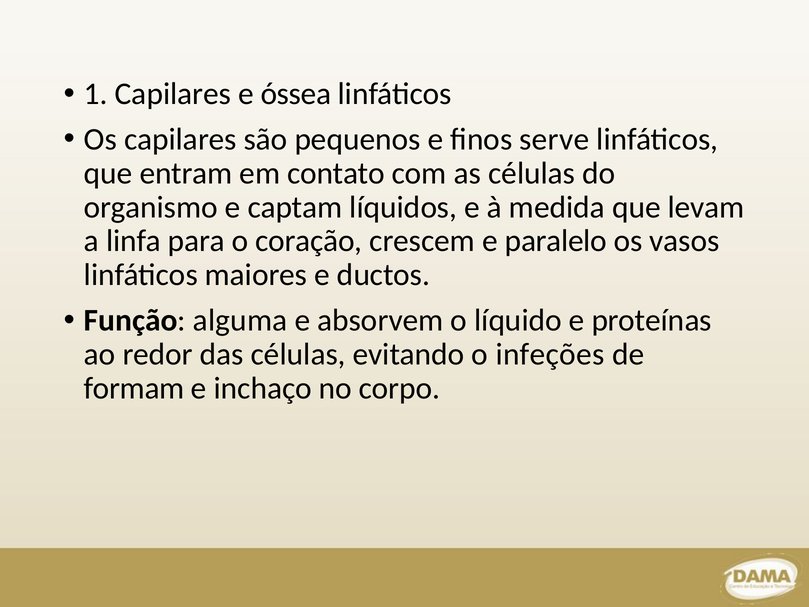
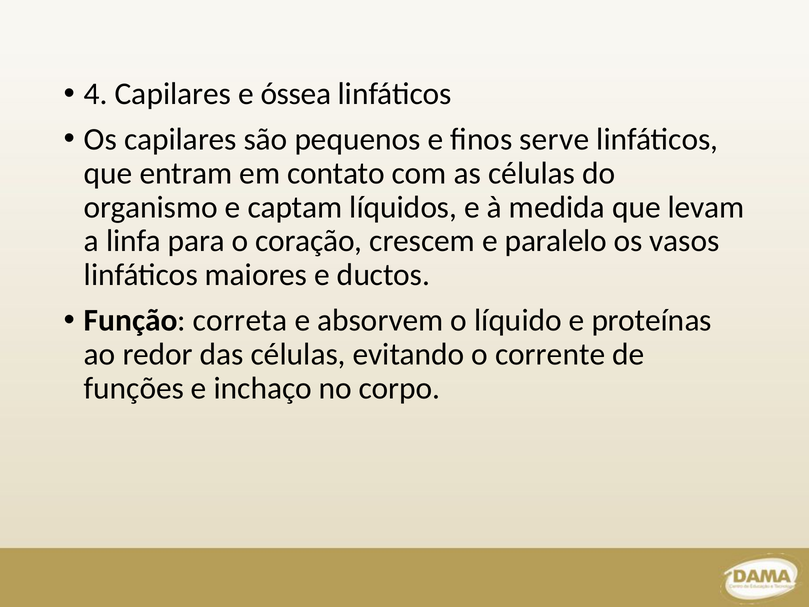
1: 1 -> 4 (96, 94)
alguma: alguma -> correta (240, 320)
infeções: infeções -> corrente (550, 354)
formam: formam -> funções (134, 388)
